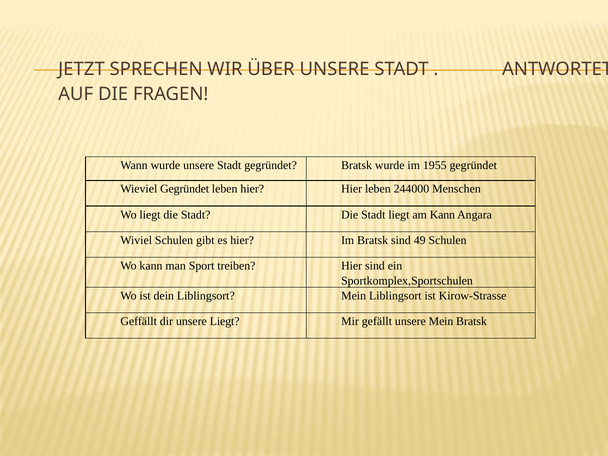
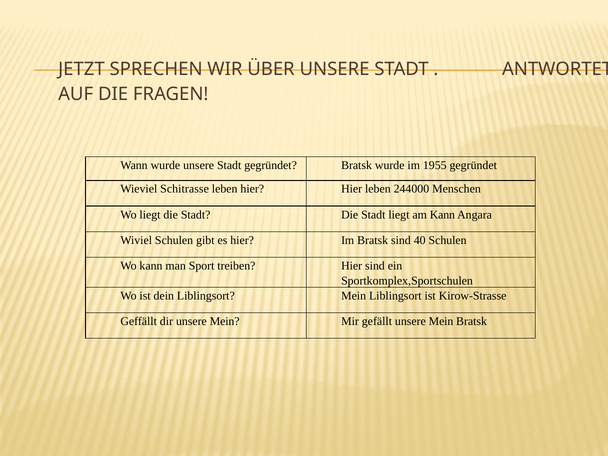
Wieviel Gegründet: Gegründet -> Schitrasse (185, 189)
49: 49 -> 40 (420, 240)
dir unsere Liegt: Liegt -> Mein (225, 321)
